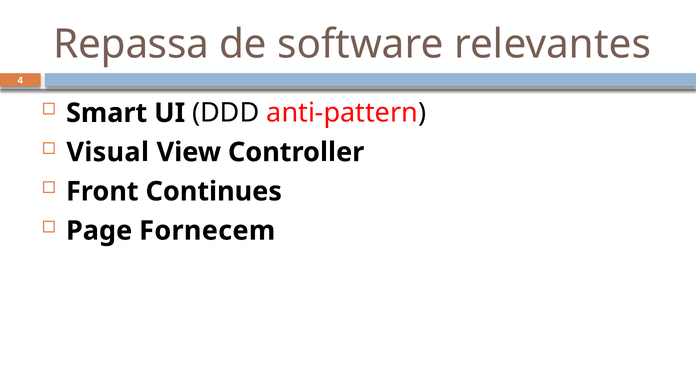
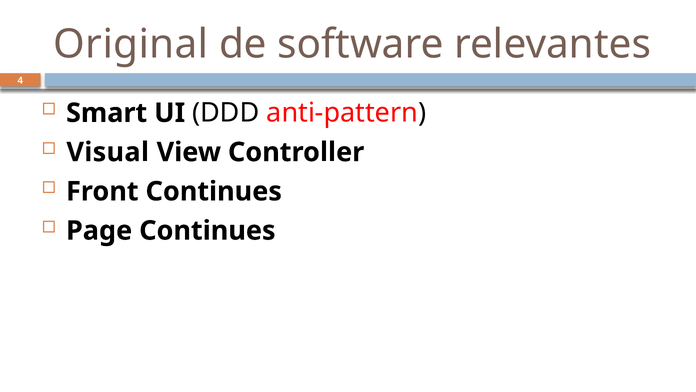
Repassa: Repassa -> Original (131, 44)
Page Fornecem: Fornecem -> Continues (207, 230)
